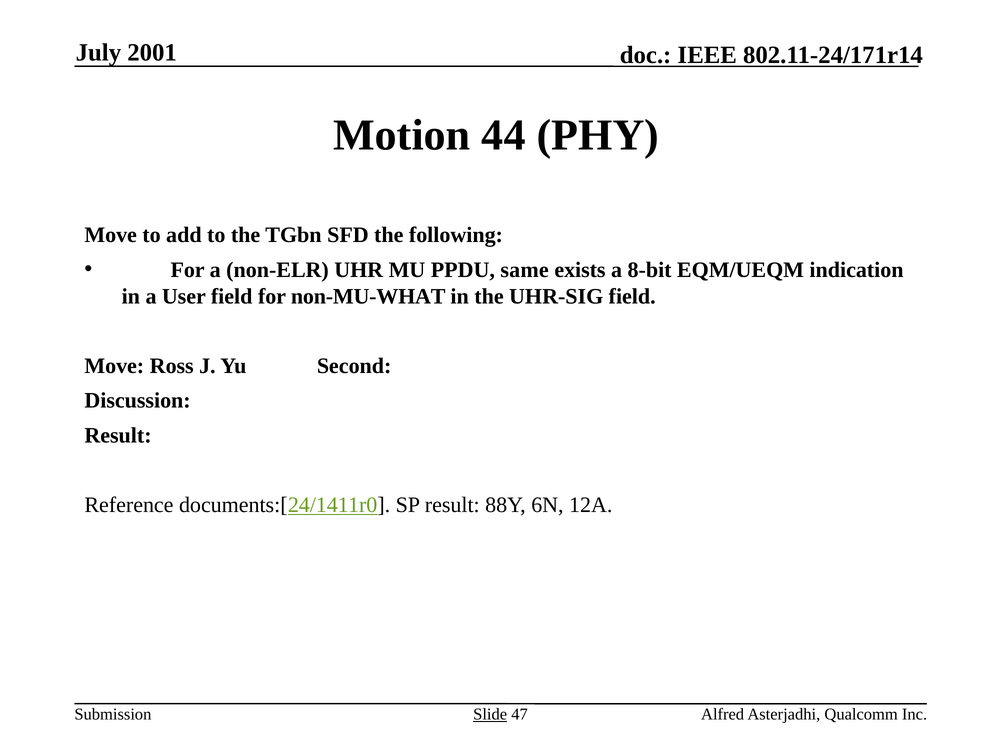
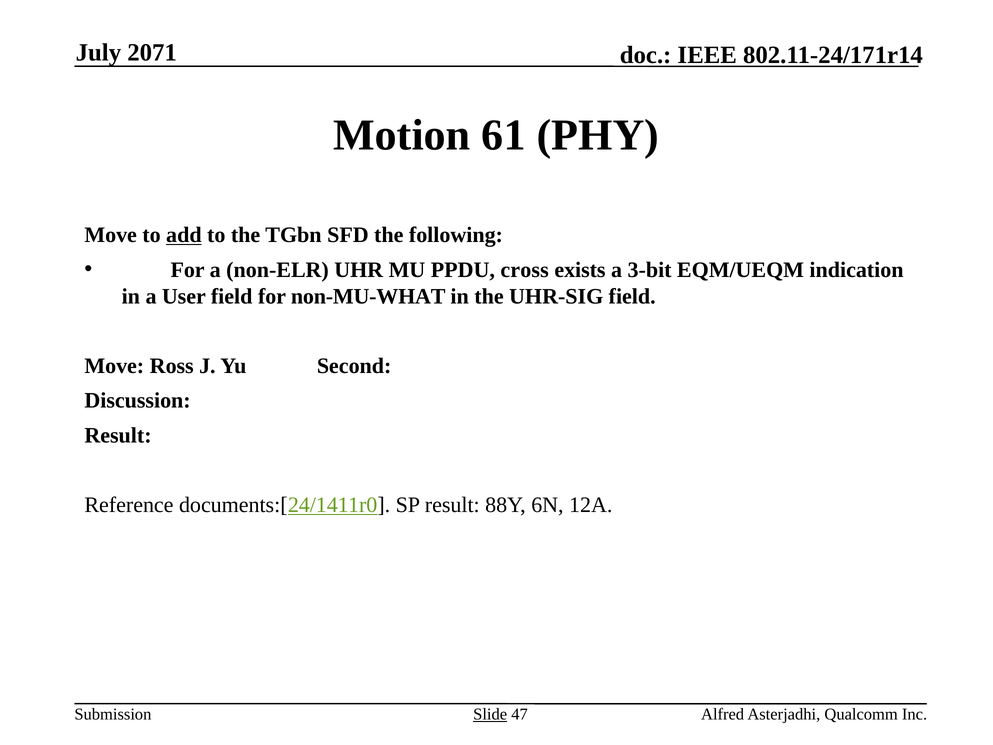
2001: 2001 -> 2071 (152, 53)
44: 44 -> 61 (504, 135)
add underline: none -> present (184, 235)
same: same -> cross (525, 270)
8-bit: 8-bit -> 3-bit (650, 270)
